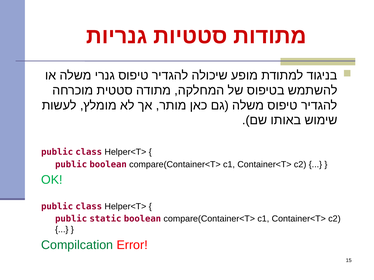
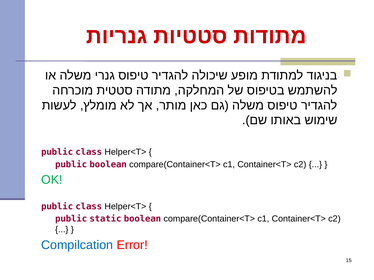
Compilcation colour: green -> blue (77, 245)
